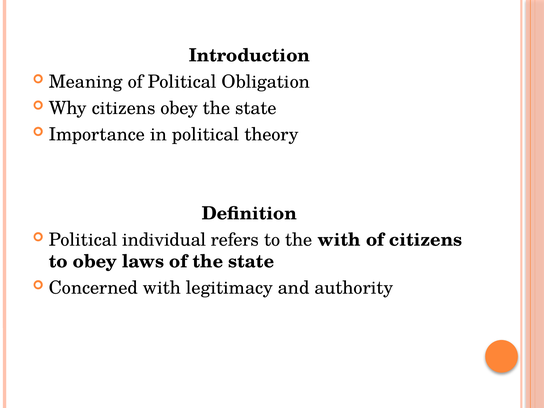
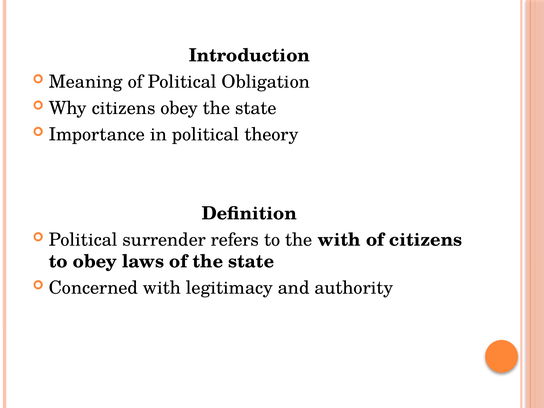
individual: individual -> surrender (164, 240)
